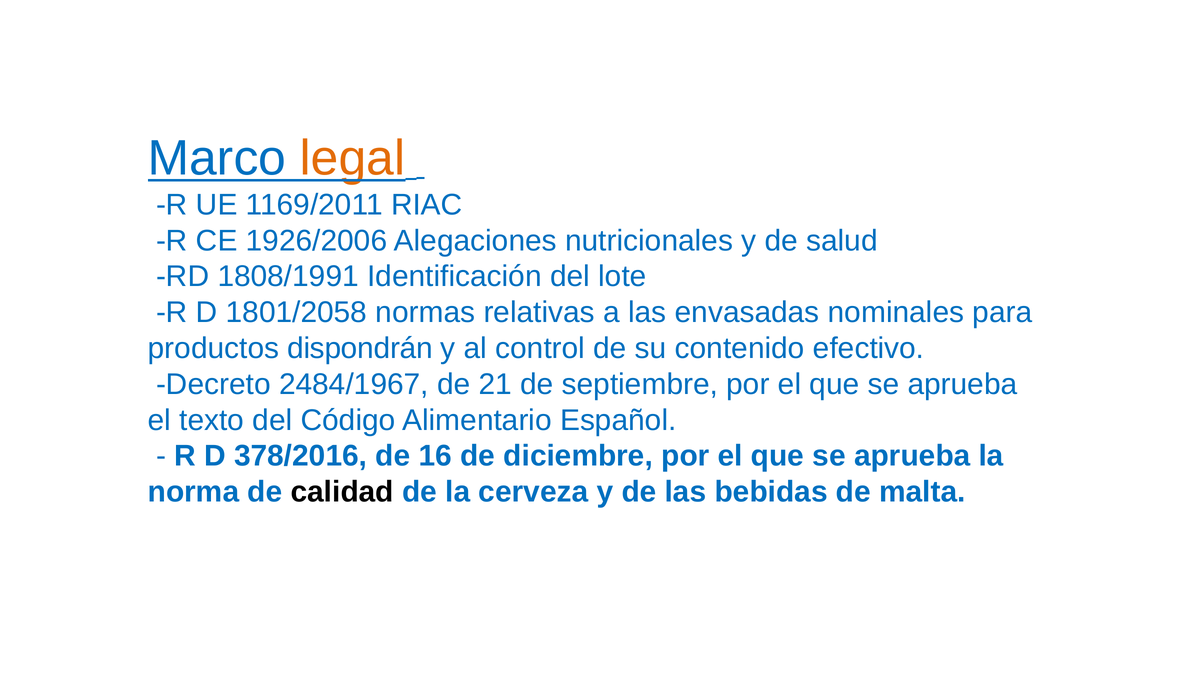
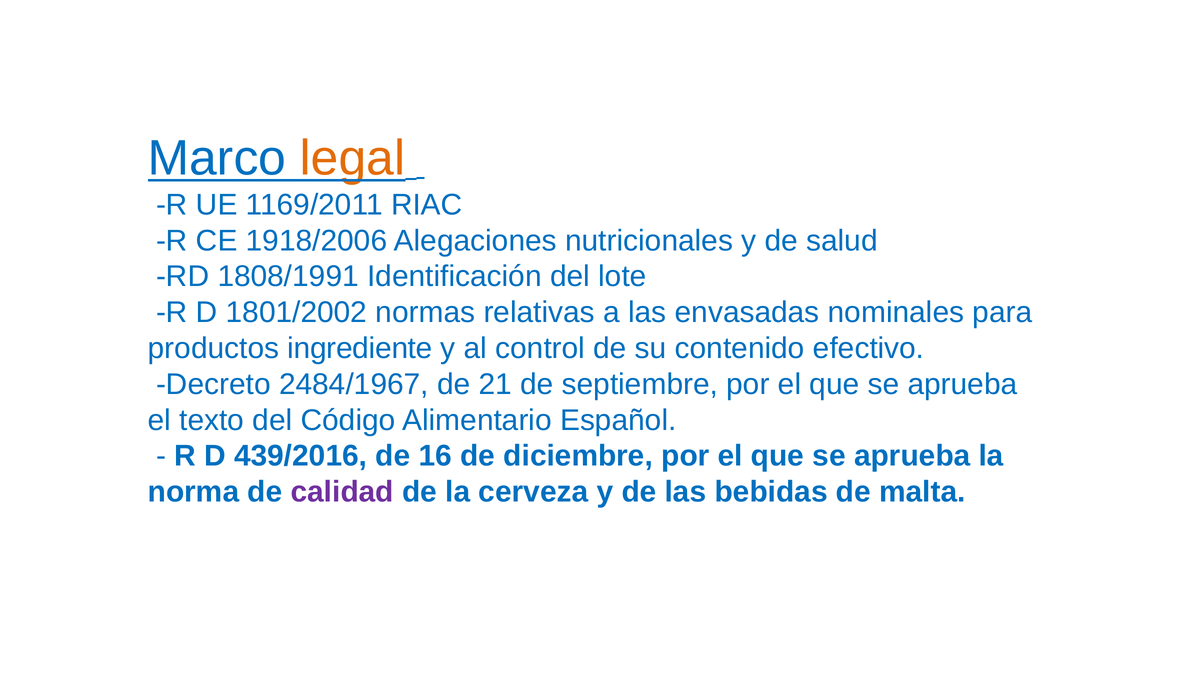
1926/2006: 1926/2006 -> 1918/2006 (316, 241)
1801/2058: 1801/2058 -> 1801/2002 (296, 313)
dispondrán: dispondrán -> ingrediente (360, 349)
378/2016: 378/2016 -> 439/2016 (301, 456)
calidad colour: black -> purple (342, 492)
